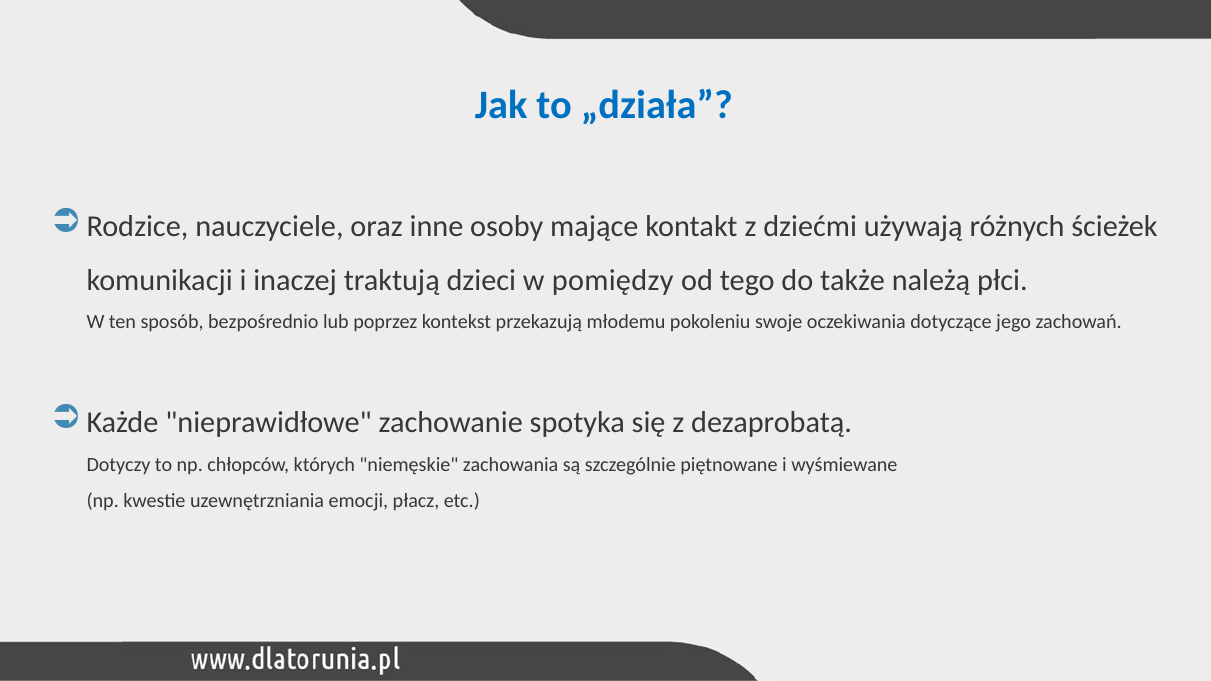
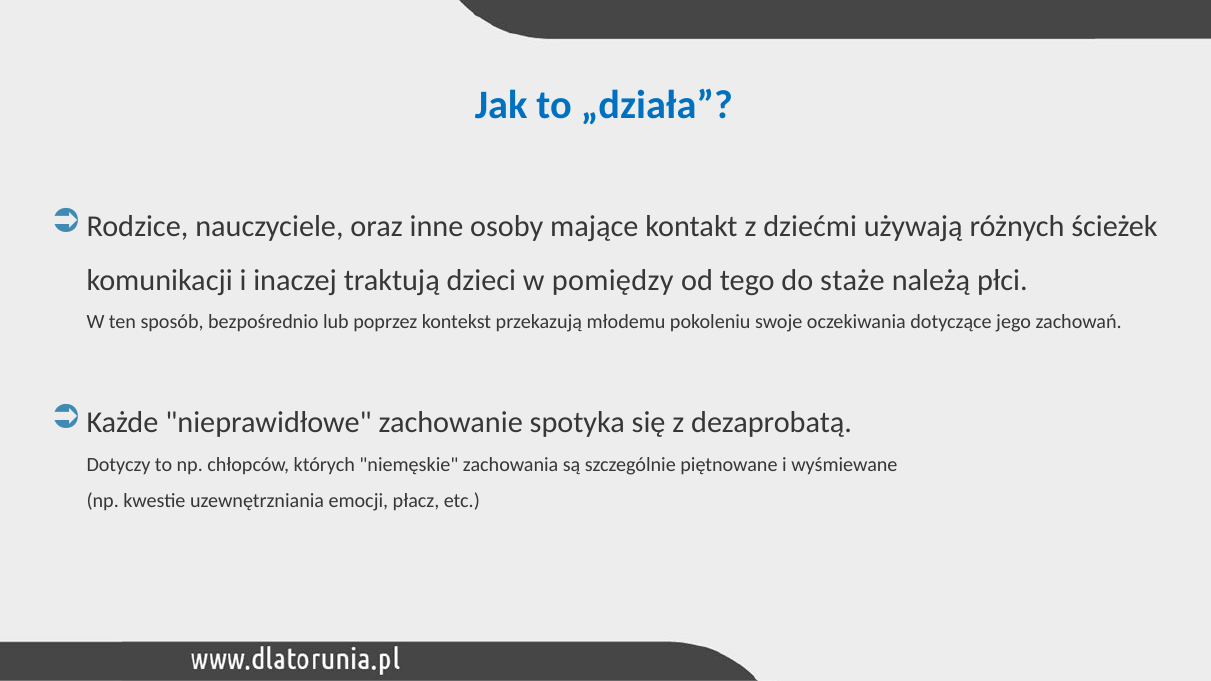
także: także -> staże (852, 281)
